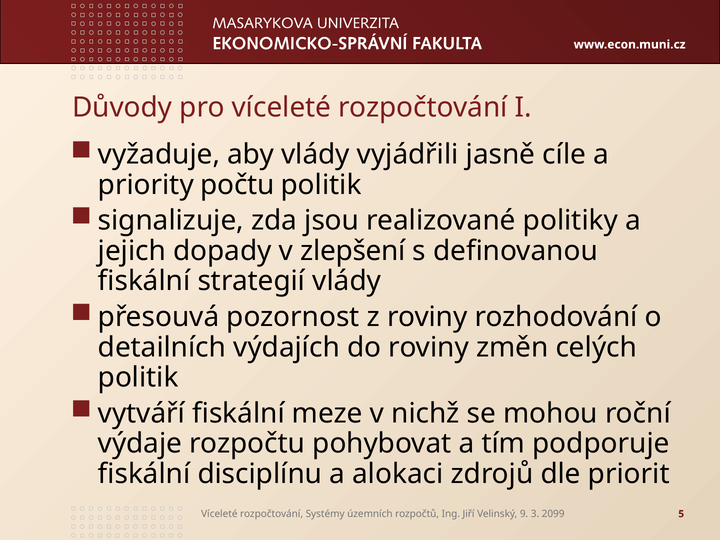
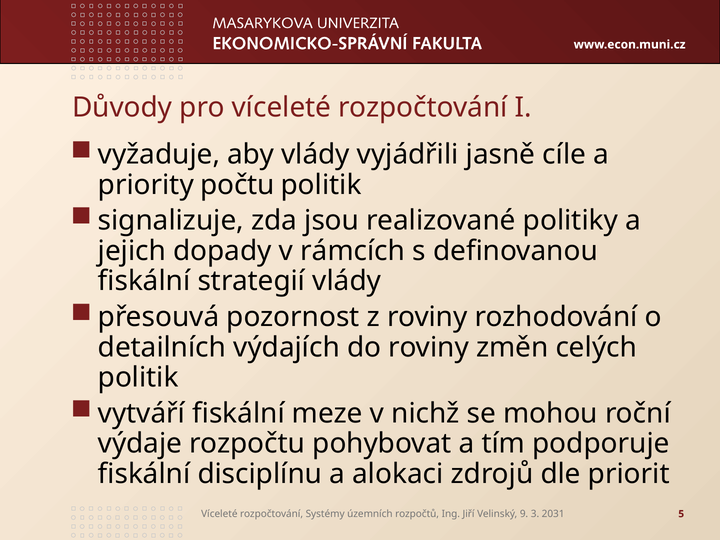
zlepšení: zlepšení -> rámcích (353, 251)
2099: 2099 -> 2031 (553, 514)
